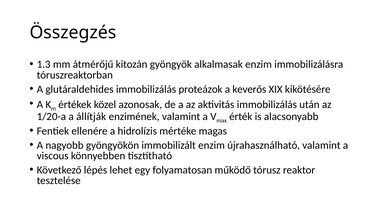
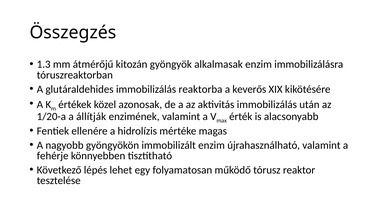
proteázok: proteázok -> reaktorba (200, 89)
viscous: viscous -> fehérje (53, 156)
